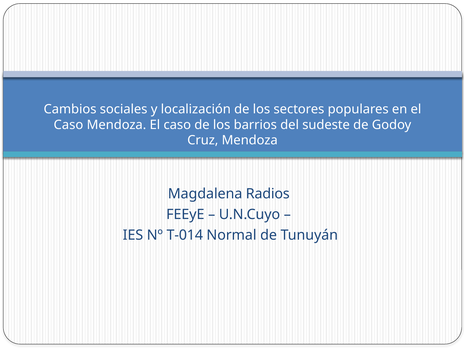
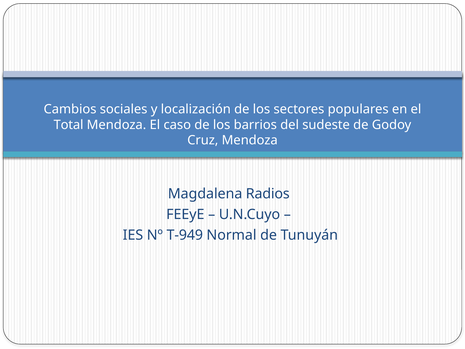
Caso: Caso -> Total (69, 125)
T-014: T-014 -> T-949 (185, 235)
